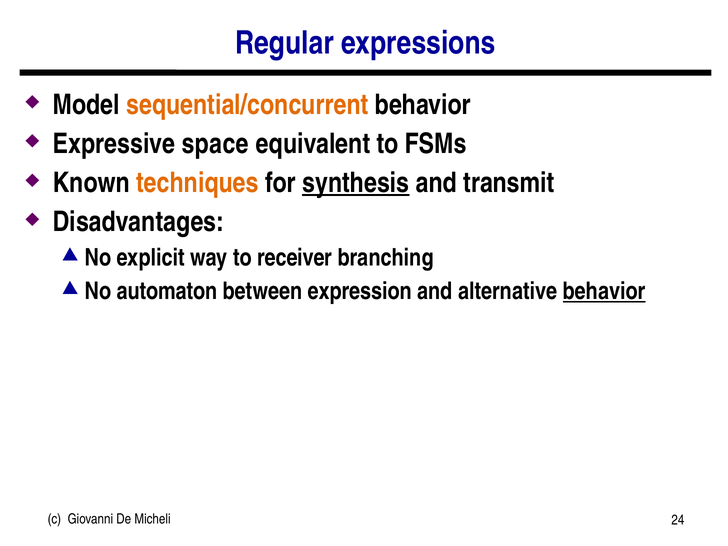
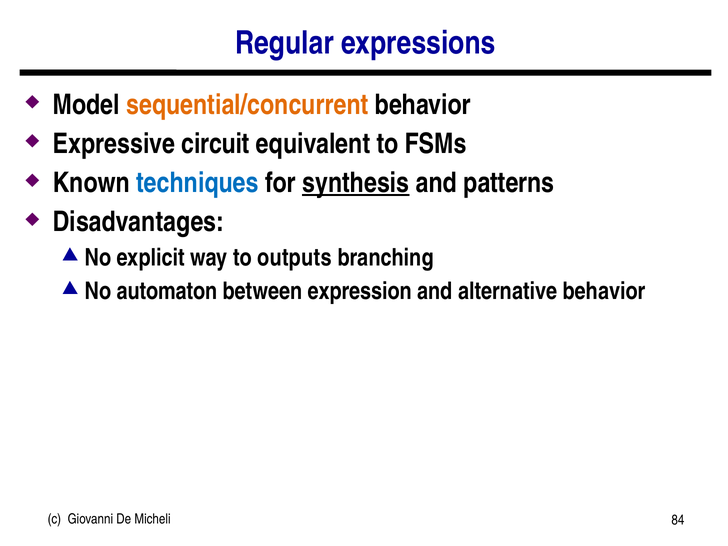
space: space -> circuit (216, 144)
techniques colour: orange -> blue (197, 183)
transmit: transmit -> patterns (509, 183)
receiver: receiver -> outputs (295, 258)
behavior underline: present -> none (604, 291)
24: 24 -> 84 (678, 520)
